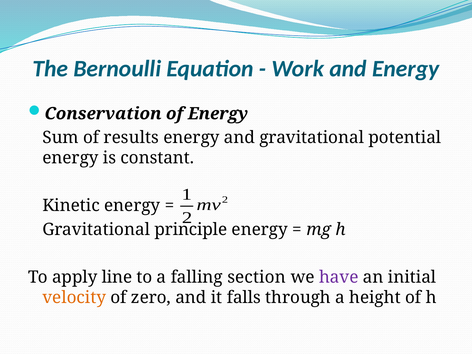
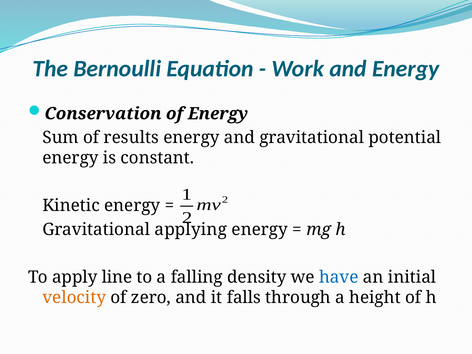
principle: principle -> applying (191, 229)
section: section -> density (257, 277)
have colour: purple -> blue (339, 277)
